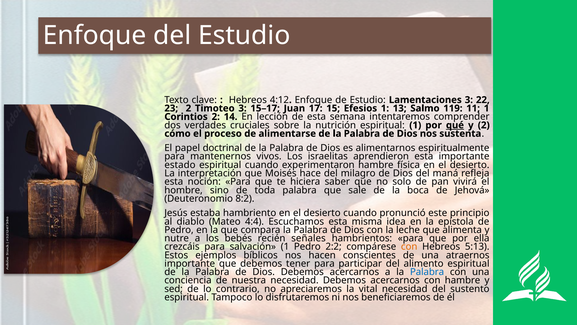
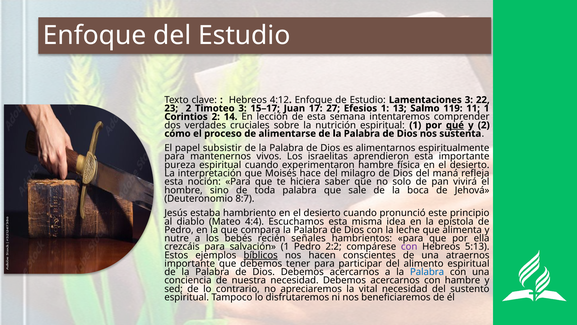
15: 15 -> 27 (333, 108)
doctrinal: doctrinal -> subsistir (222, 148)
estado: estado -> pureza (180, 165)
8:2: 8:2 -> 8:7 (245, 198)
con colour: orange -> purple (409, 246)
bíblicos underline: none -> present (261, 255)
